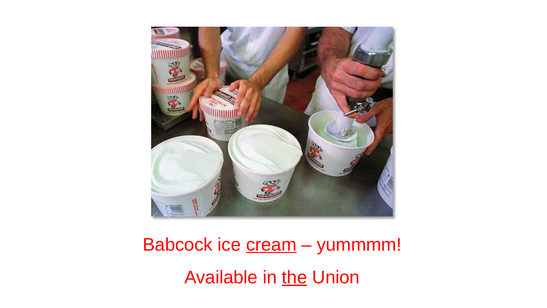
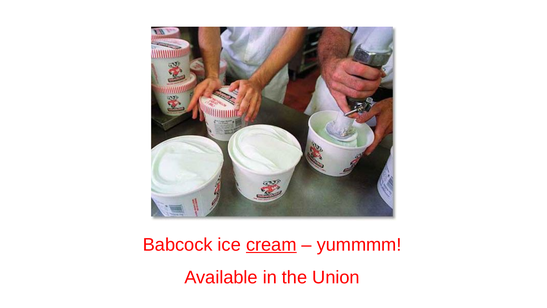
the underline: present -> none (295, 277)
